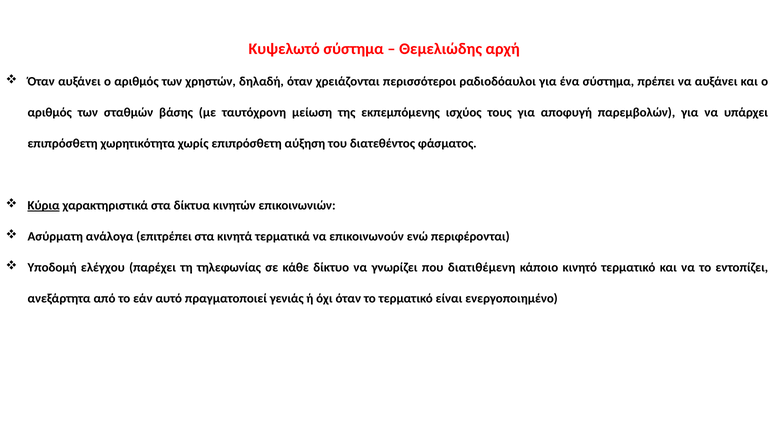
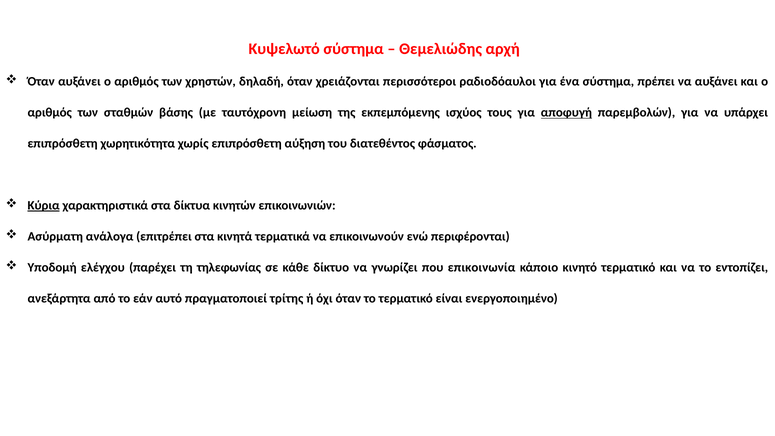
αποφυγή underline: none -> present (566, 113)
διατιθέμενη: διατιθέμενη -> επικοινωνία (482, 268)
γενιάς: γενιάς -> τρίτης (287, 298)
